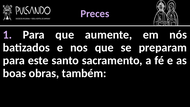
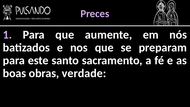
também: também -> verdade (84, 73)
